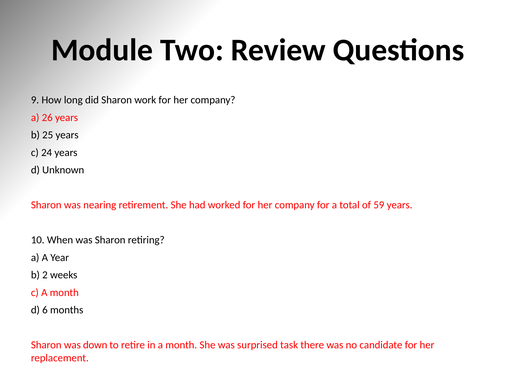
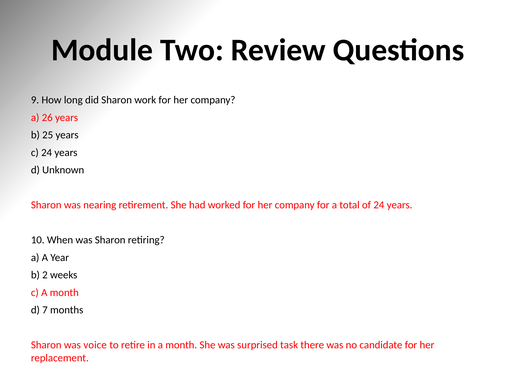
of 59: 59 -> 24 (379, 205)
6: 6 -> 7 (45, 310)
down: down -> voice (95, 345)
